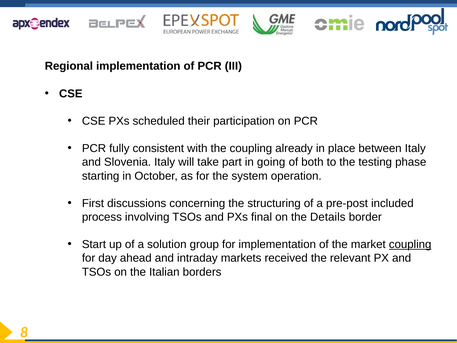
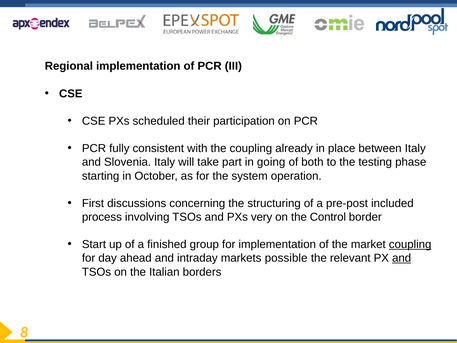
final: final -> very (262, 217)
Details: Details -> Control (328, 217)
solution: solution -> finished (167, 244)
received: received -> possible (286, 258)
and underline: none -> present (402, 258)
